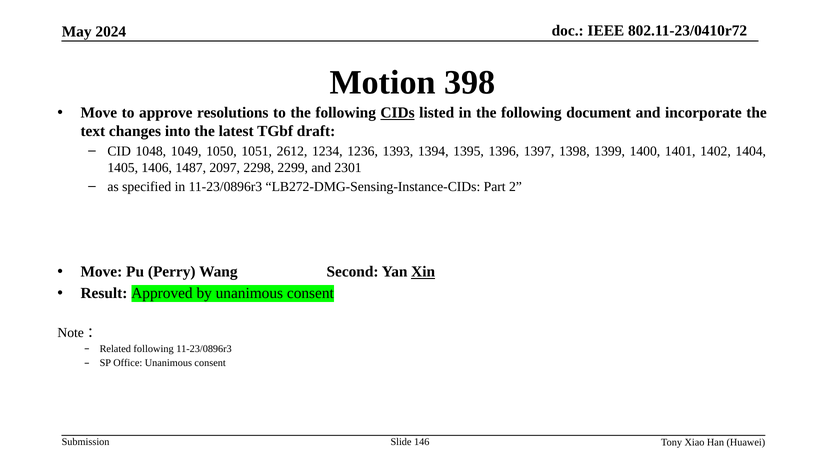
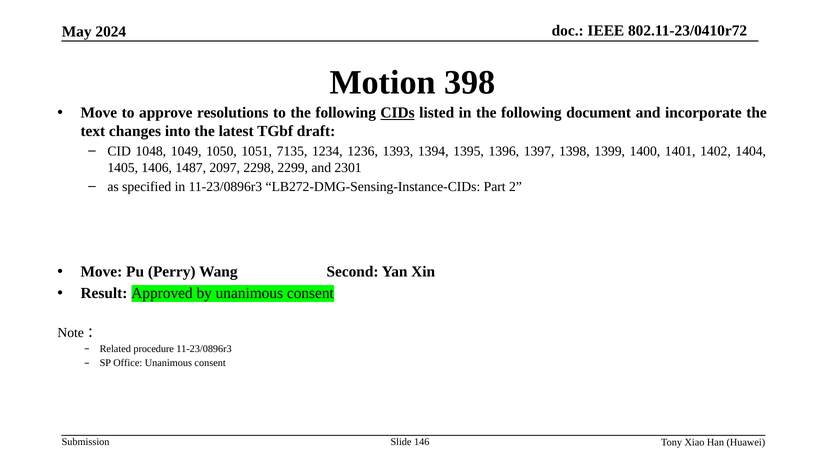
2612: 2612 -> 7135 (292, 151)
Xin underline: present -> none (423, 272)
Related following: following -> procedure (154, 349)
